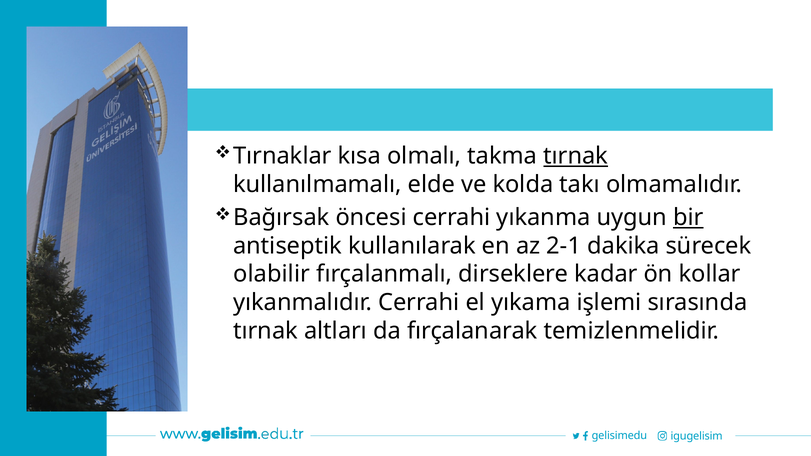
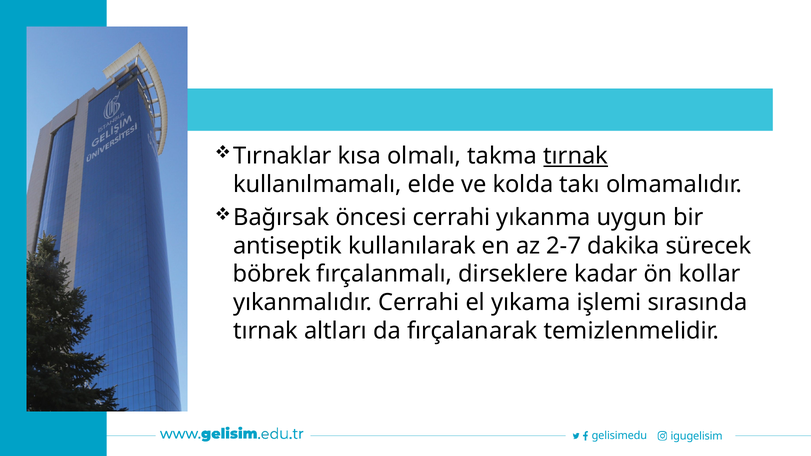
bir underline: present -> none (688, 217)
2-1: 2-1 -> 2-7 (564, 246)
olabilir: olabilir -> böbrek (272, 274)
